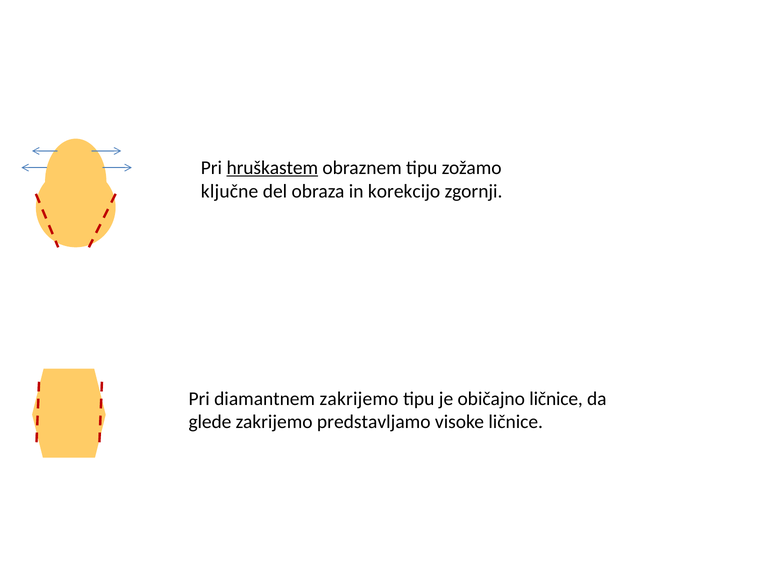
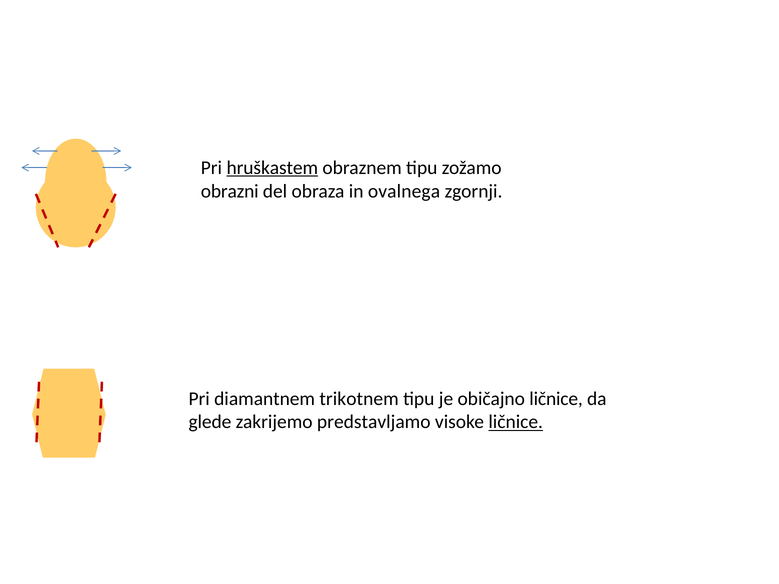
ključne: ključne -> obrazni (230, 191)
korekcijo: korekcijo -> ovalnega (404, 191)
diamantnem zakrijemo: zakrijemo -> trikotnem (359, 399)
ličnice underline: none -> present (516, 422)
